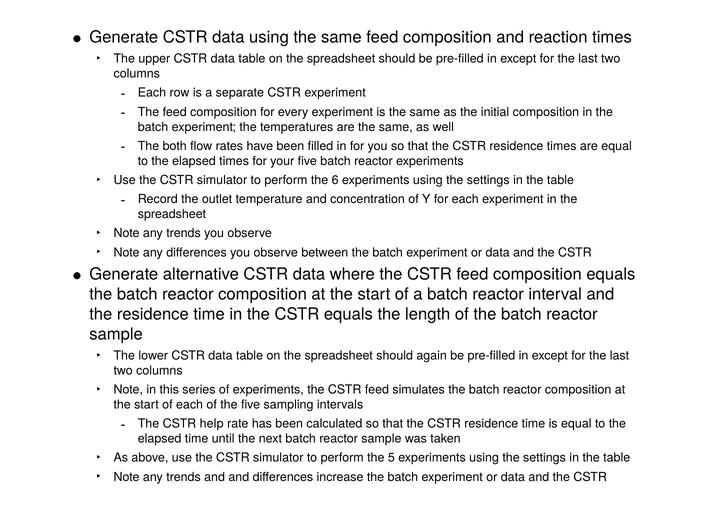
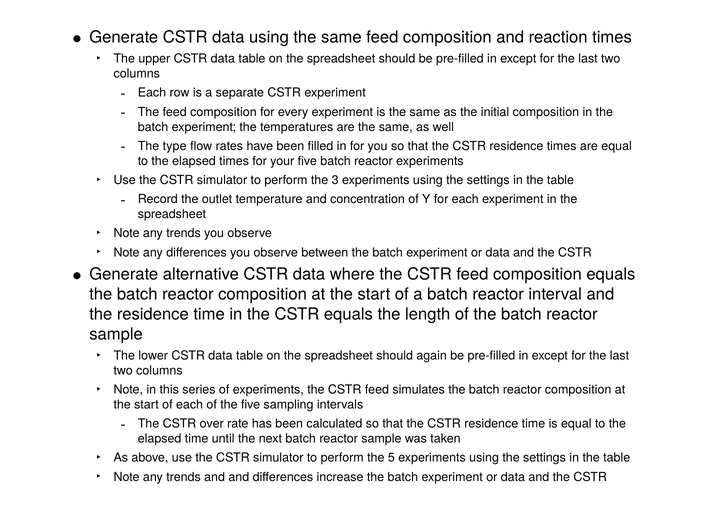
both: both -> type (175, 146)
6: 6 -> 3 (335, 180)
help: help -> over (212, 424)
